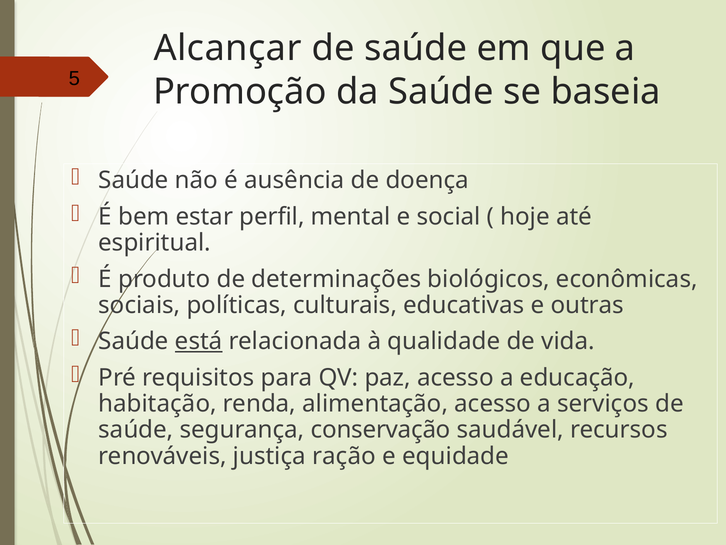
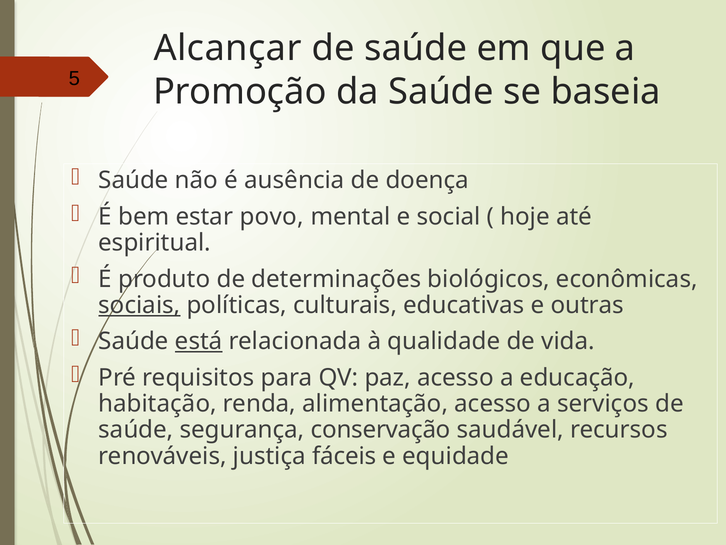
perfil: perfil -> povo (272, 216)
sociais underline: none -> present (139, 305)
ração: ração -> fáceis (344, 456)
